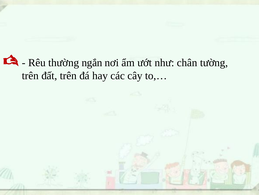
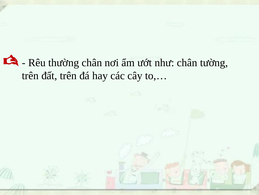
thường ngắn: ngắn -> chân (92, 62)
